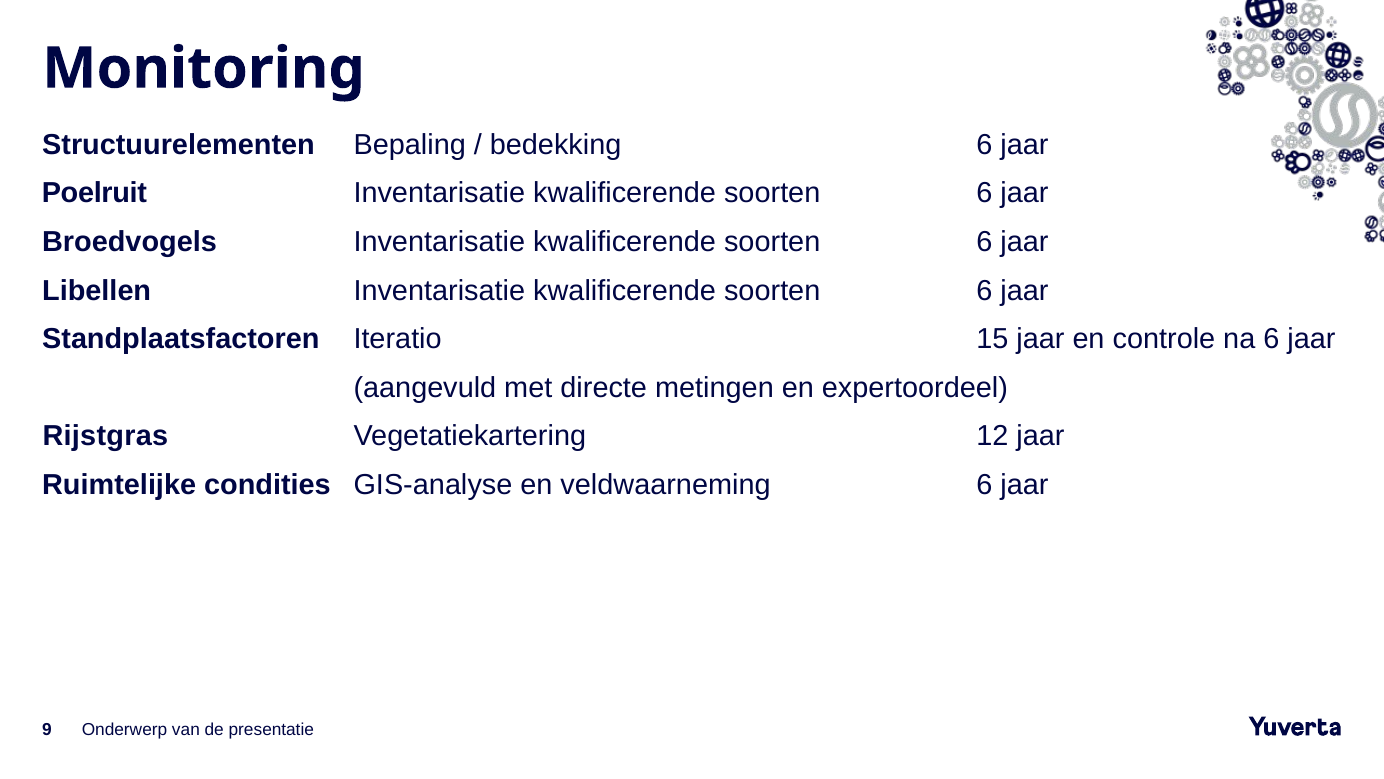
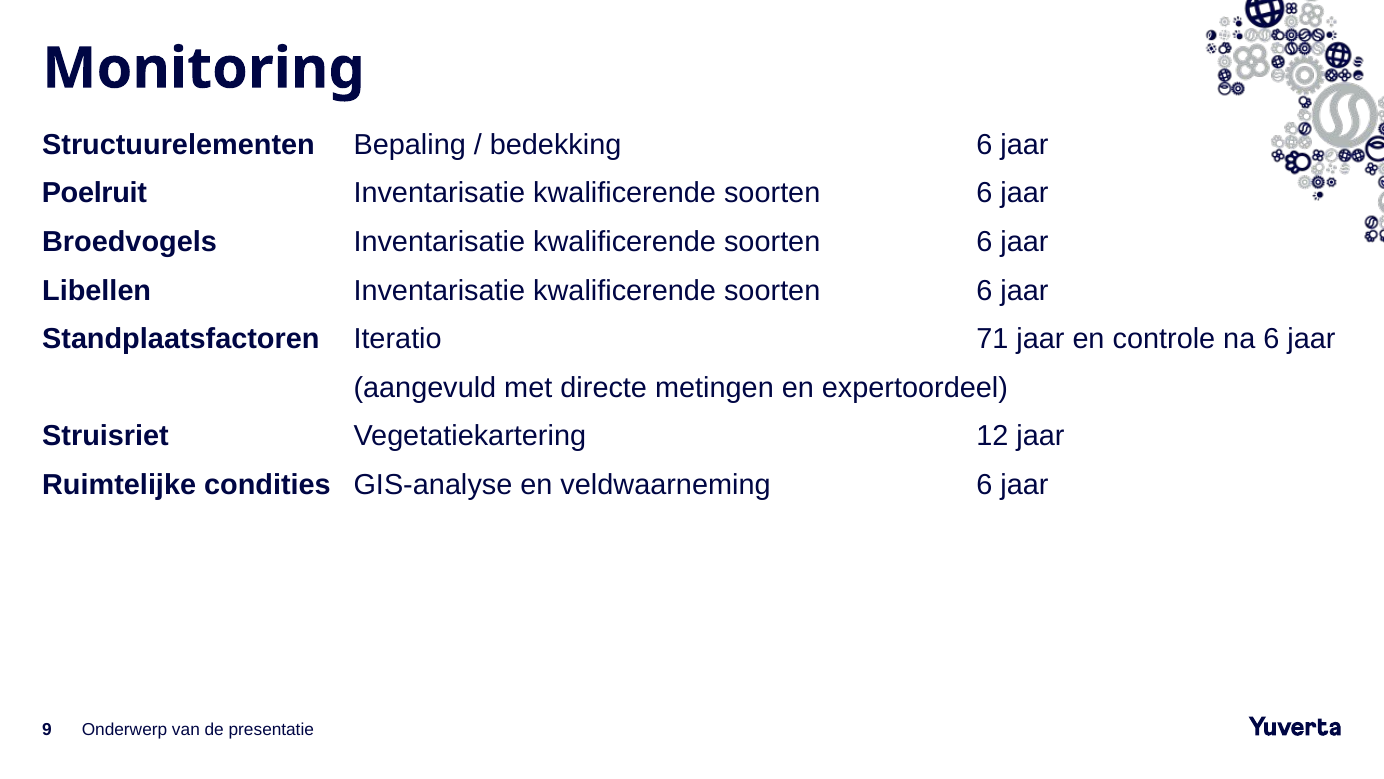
15: 15 -> 71 (992, 339)
Rijstgras: Rijstgras -> Struisriet (105, 436)
